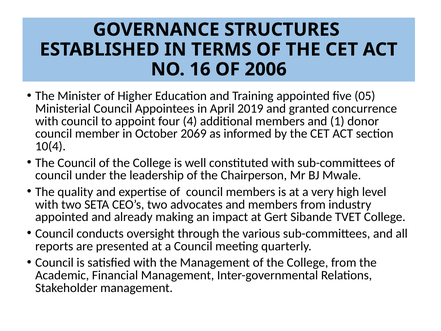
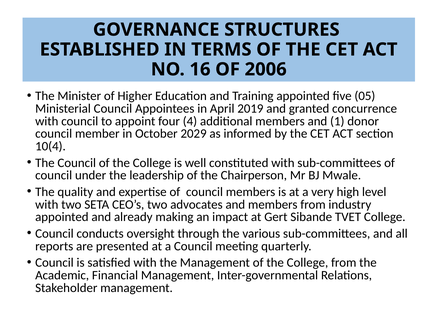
2069: 2069 -> 2029 (194, 134)
